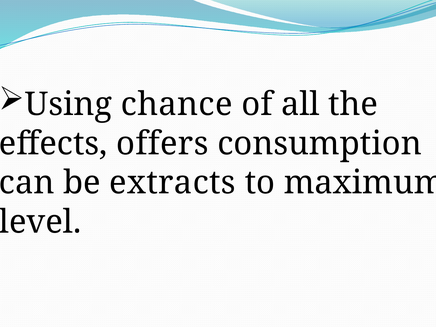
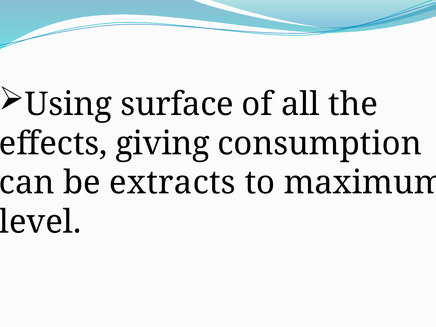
chance: chance -> surface (177, 104)
offers: offers -> giving (163, 144)
